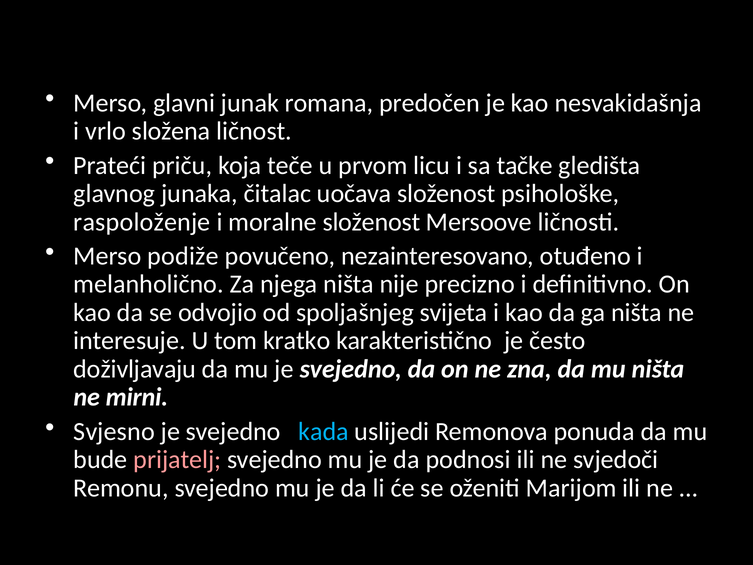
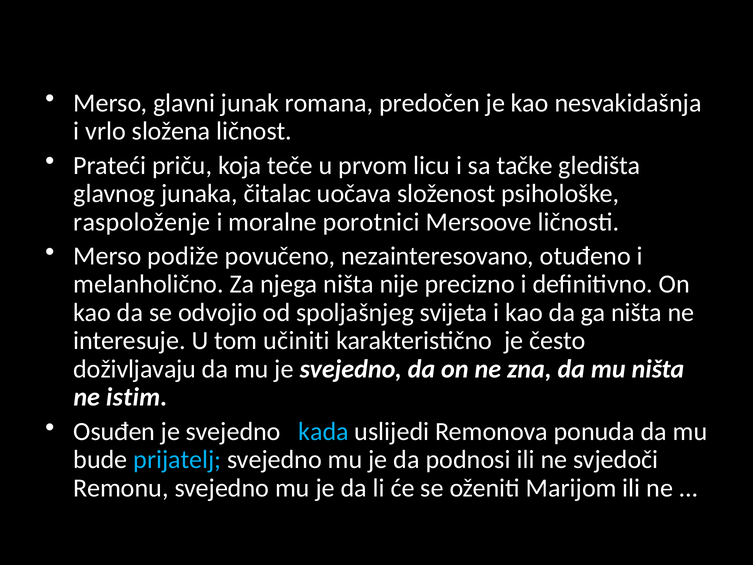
moralne složenost: složenost -> porotnici (371, 222)
kratko: kratko -> učiniti (297, 341)
mirni: mirni -> istim (137, 397)
Svjesno: Svjesno -> Osuđen (114, 431)
prijatelj colour: pink -> light blue (177, 460)
